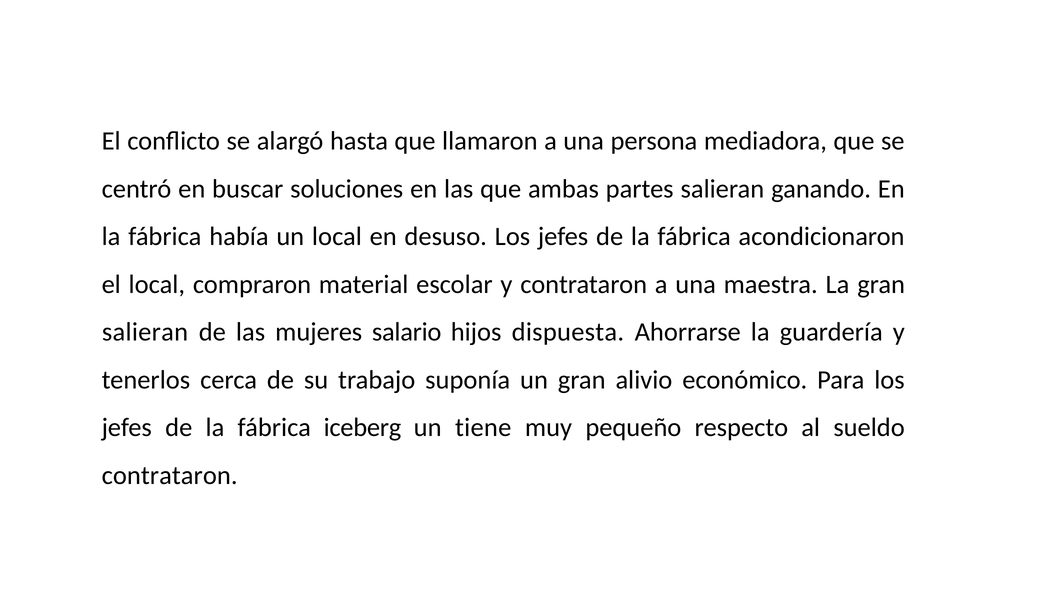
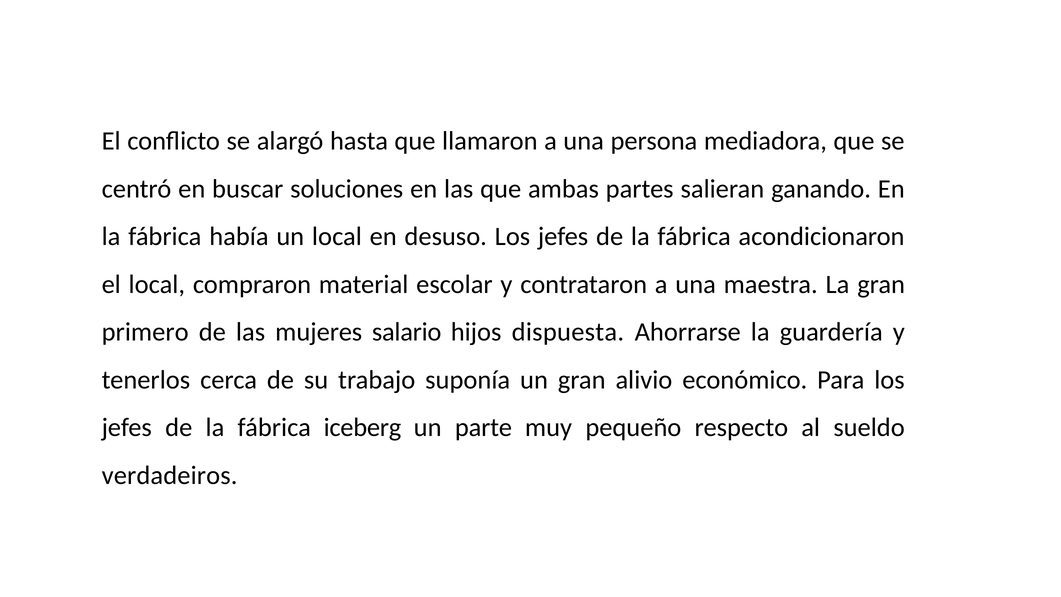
salieran: salieran -> primero (145, 332)
tiene: tiene -> parte (483, 428)
contrataron: contrataron -> verdadeiros (170, 475)
